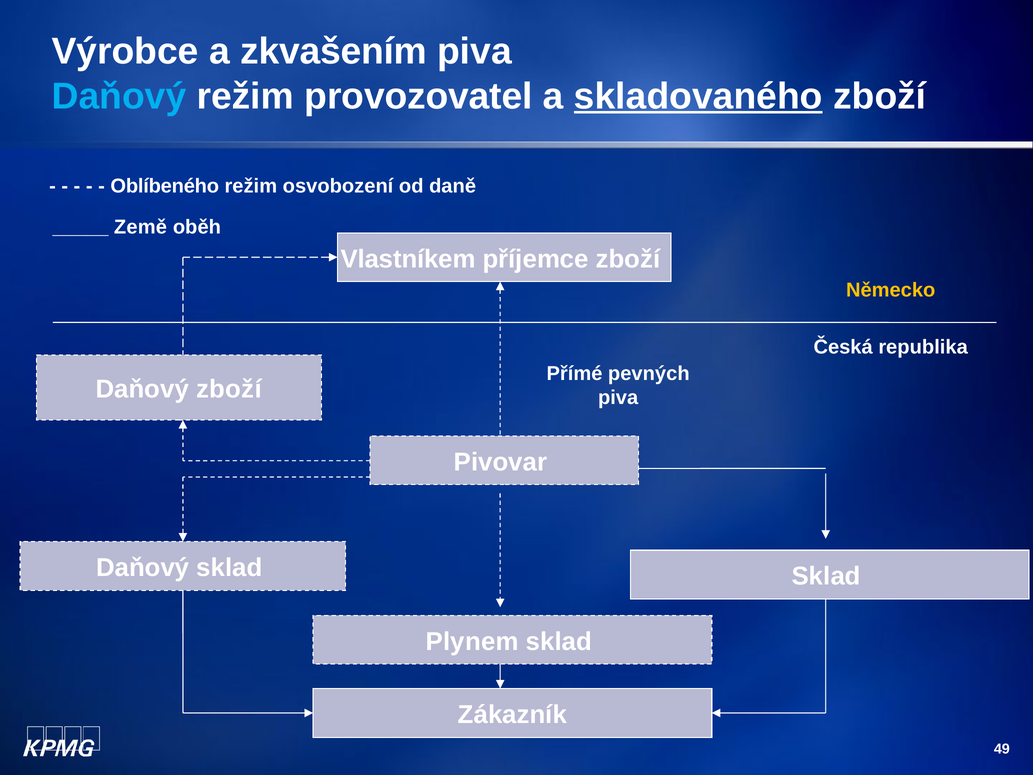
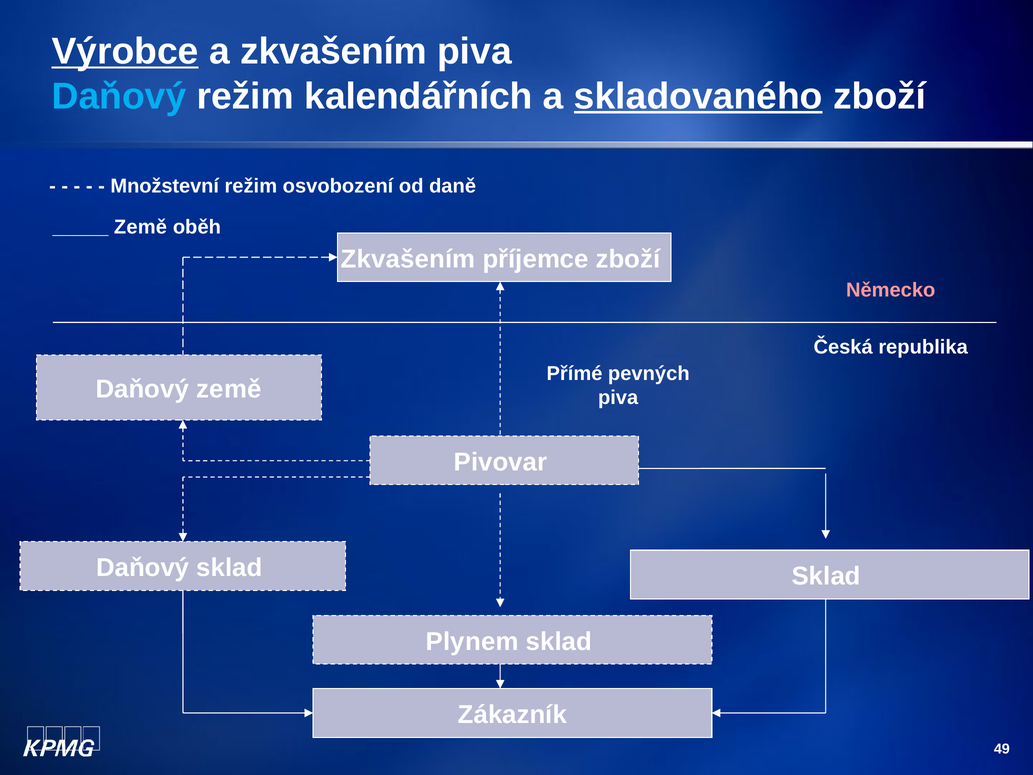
Výrobce underline: none -> present (125, 52)
provozovatel: provozovatel -> kalendářních (419, 96)
Oblíbeného: Oblíbeného -> Množstevní (165, 186)
Vlastníkem: Vlastníkem -> Zkvašením (408, 259)
Německo colour: yellow -> pink (891, 290)
Daňový zboží: zboží -> země (229, 389)
